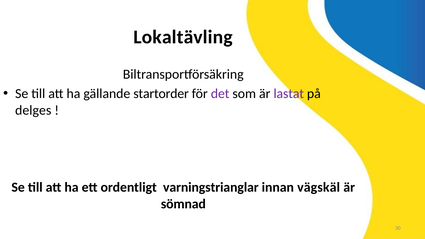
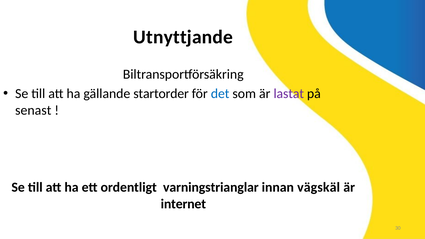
Lokaltävling: Lokaltävling -> Utnyttjande (183, 37)
det colour: purple -> blue (220, 94)
delges: delges -> senast (33, 110)
sömnad: sömnad -> internet (183, 204)
